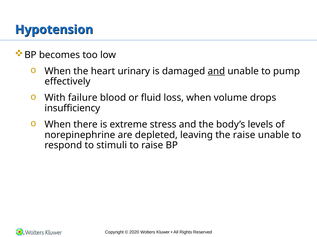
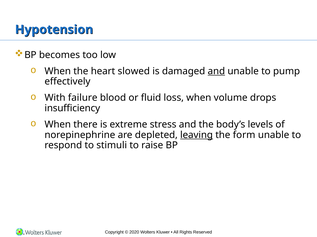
urinary: urinary -> slowed (134, 71)
leaving underline: none -> present (197, 135)
the raise: raise -> form (244, 135)
